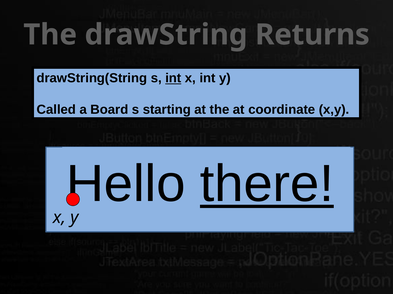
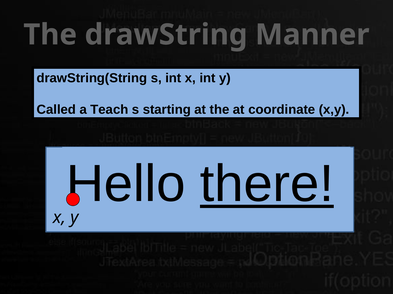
Returns: Returns -> Manner (312, 35)
int underline: present -> none (173, 78)
Board: Board -> Teach (109, 110)
